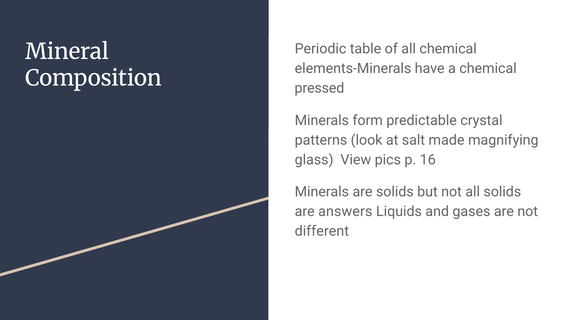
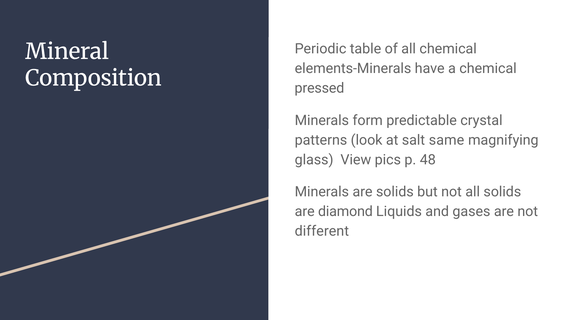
made: made -> same (447, 140)
16: 16 -> 48 (428, 160)
answers: answers -> diamond (345, 212)
